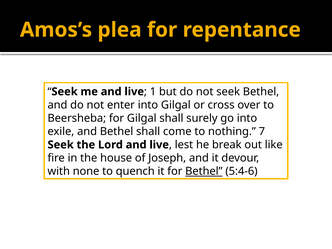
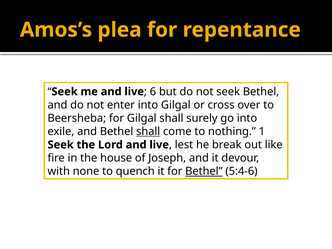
1: 1 -> 6 (153, 92)
shall underline: none -> present (148, 131)
7: 7 -> 1 (262, 131)
